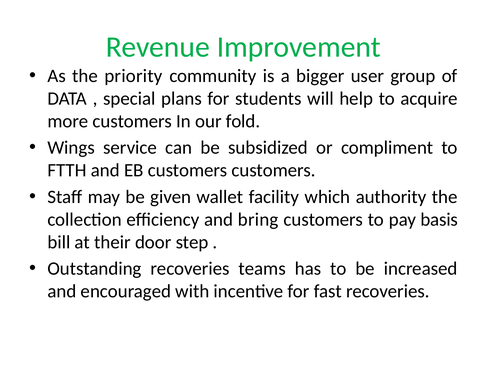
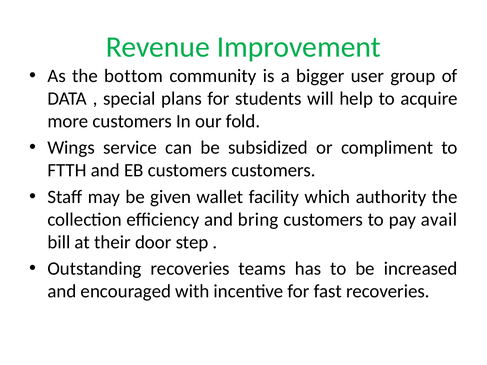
priority: priority -> bottom (134, 76)
basis: basis -> avail (439, 220)
